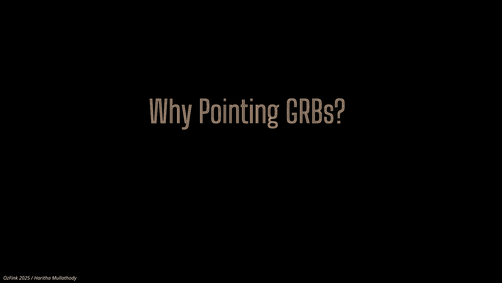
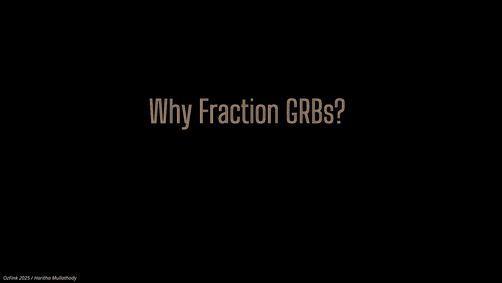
Pointing: Pointing -> Fraction (239, 113)
